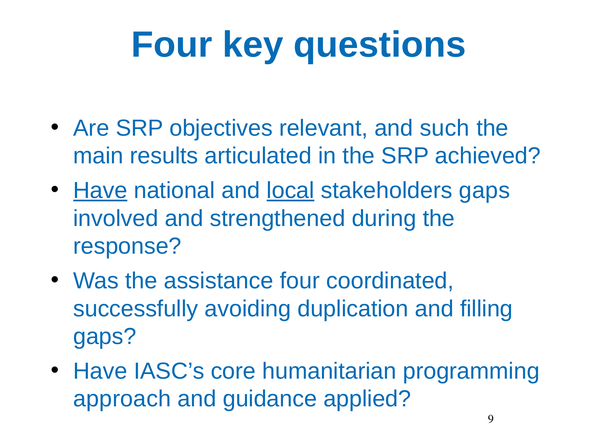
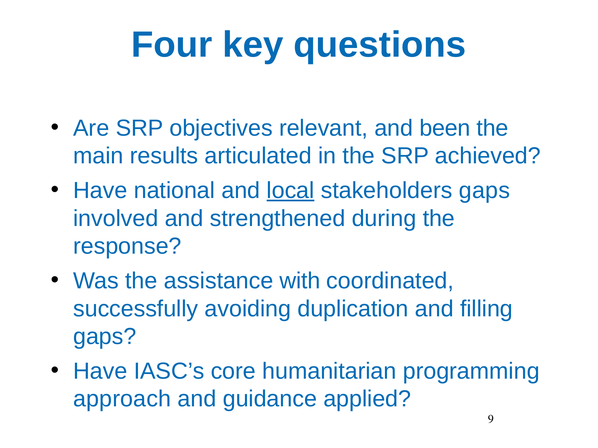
such: such -> been (445, 128)
Have underline: present -> none (100, 191)
assistance four: four -> with (300, 281)
